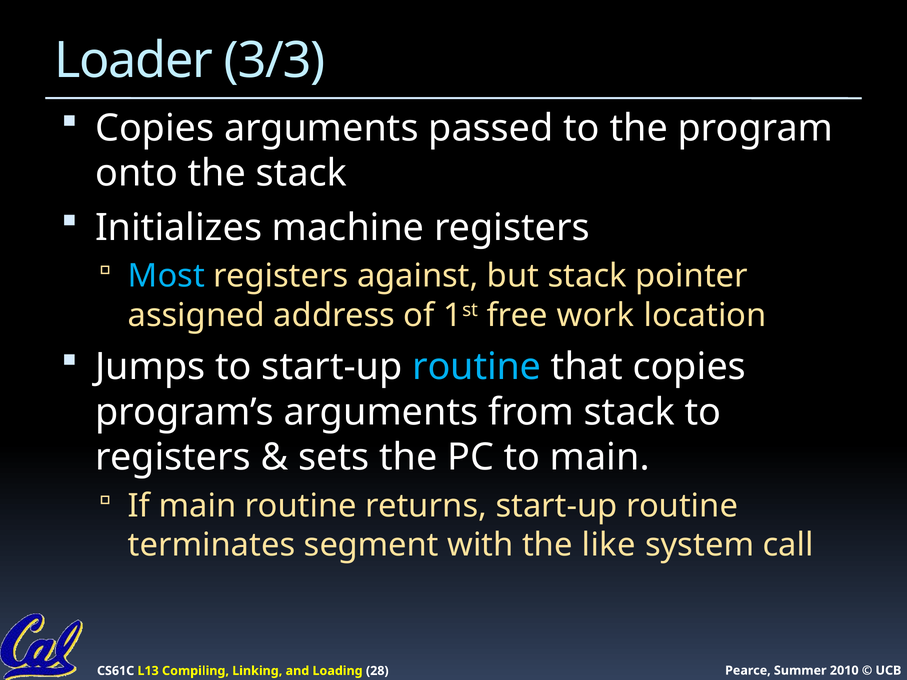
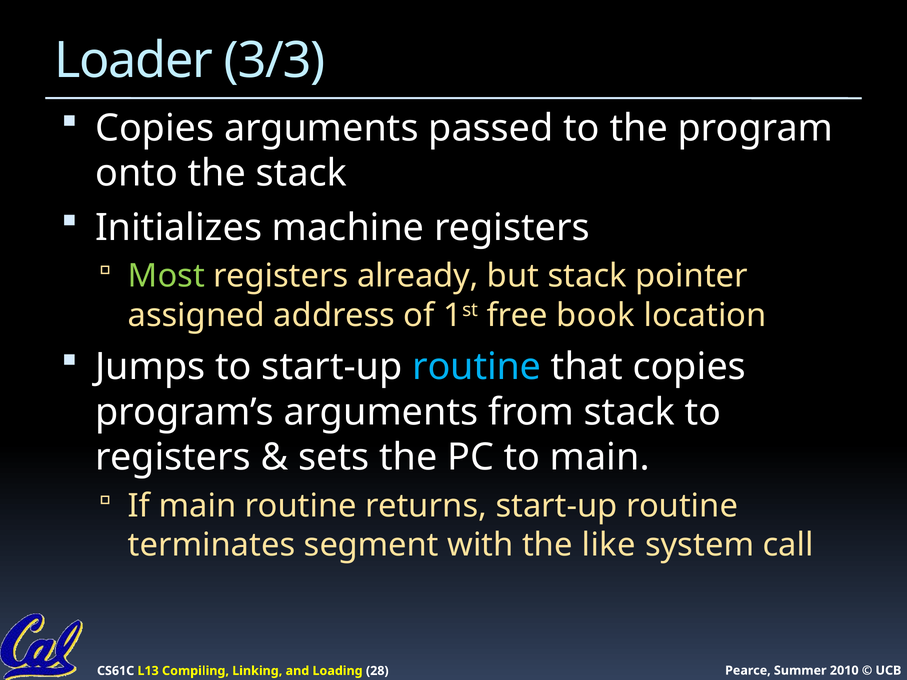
Most colour: light blue -> light green (166, 276)
against: against -> already (418, 276)
work: work -> book (596, 315)
